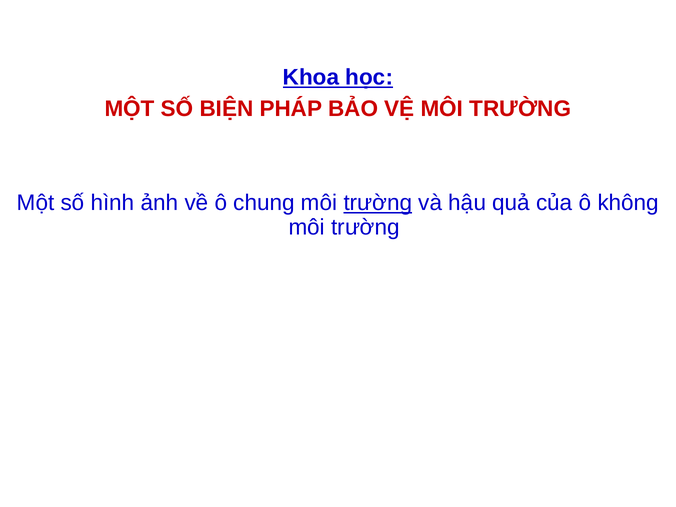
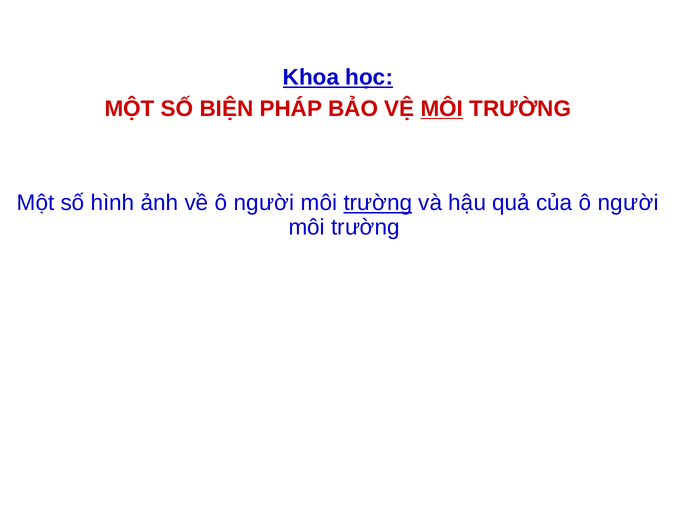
MÔI underline: none -> present (442, 109)
về ô chung: chung -> người (264, 203)
của ô không: không -> người (628, 203)
